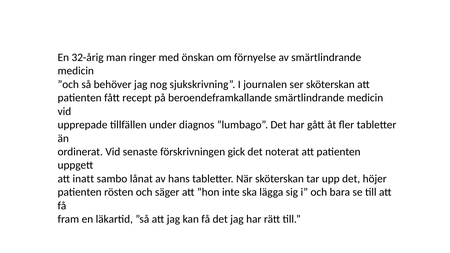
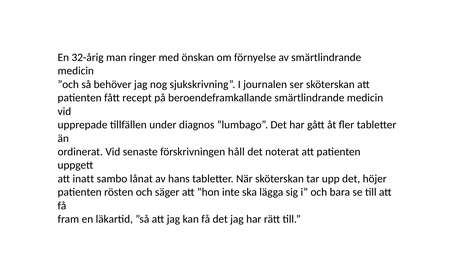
gick: gick -> håll (236, 152)
